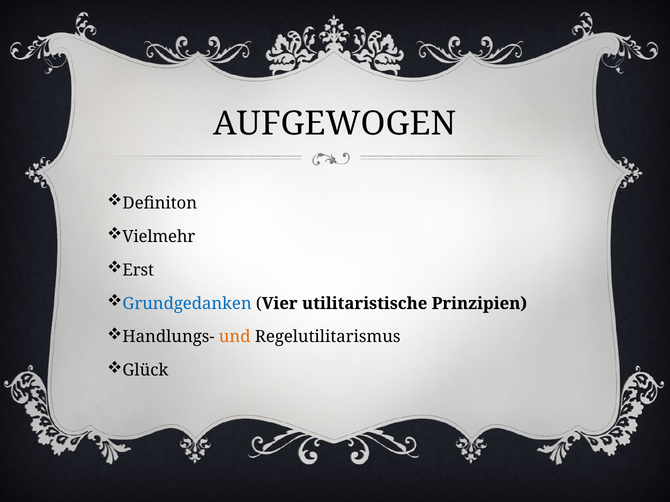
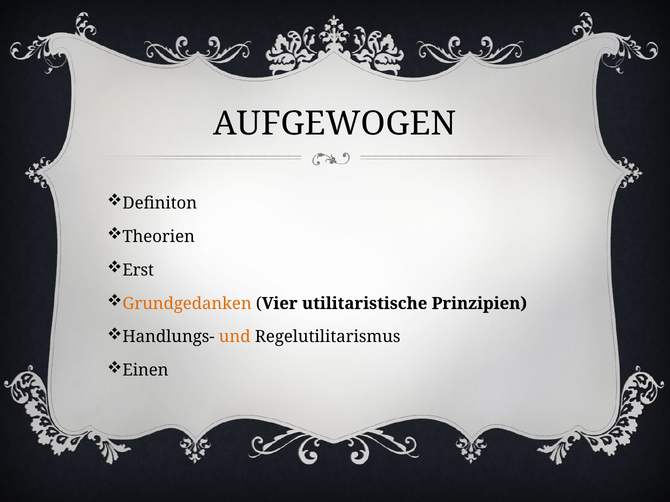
Vielmehr: Vielmehr -> Theorien (159, 237)
Grundgedanken colour: blue -> orange (187, 304)
Glück: Glück -> Einen (145, 371)
